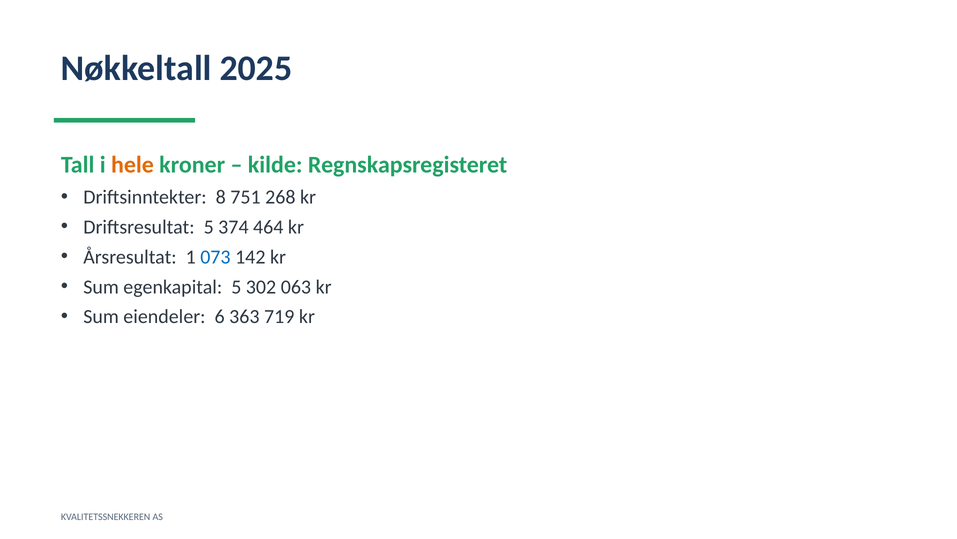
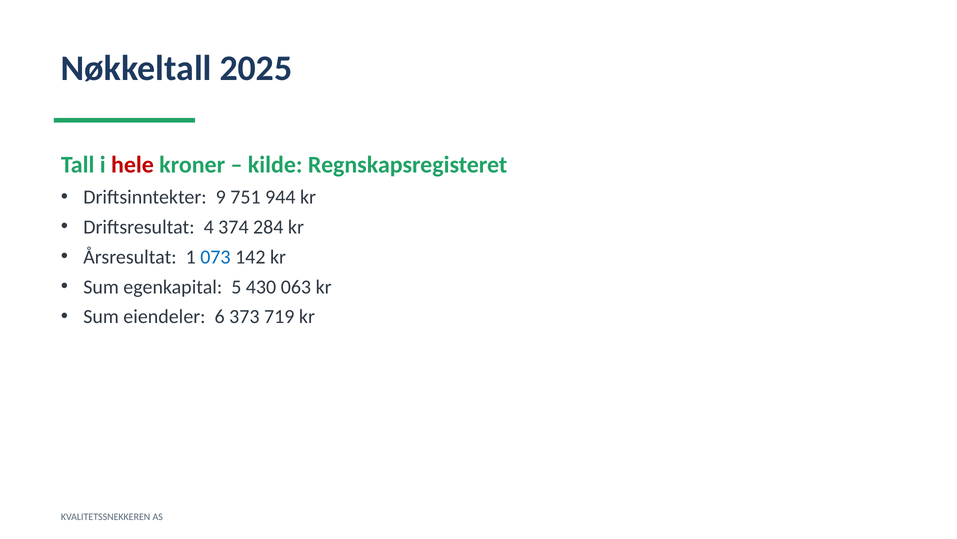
hele colour: orange -> red (132, 165)
8: 8 -> 9 (221, 197)
268: 268 -> 944 (280, 197)
Driftsresultat 5: 5 -> 4 (209, 227)
464: 464 -> 284 (268, 227)
302: 302 -> 430 (261, 287)
363: 363 -> 373 (244, 316)
